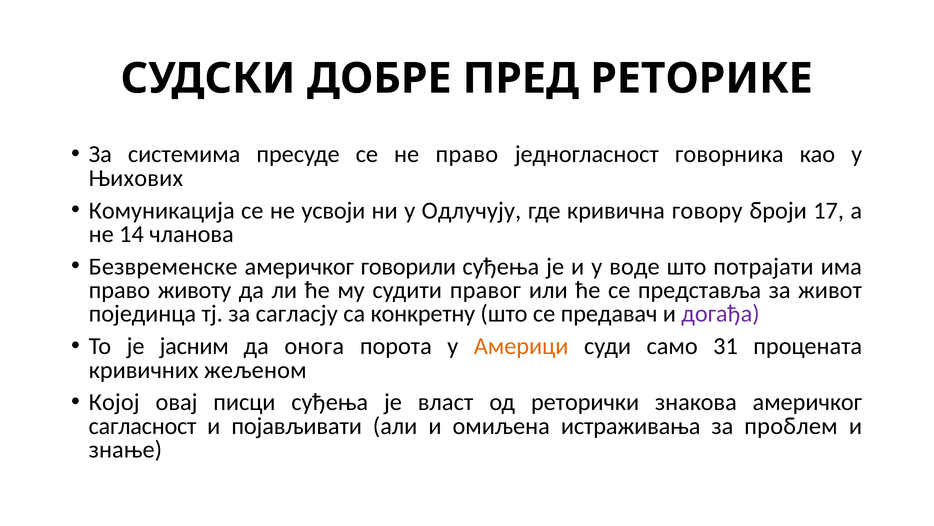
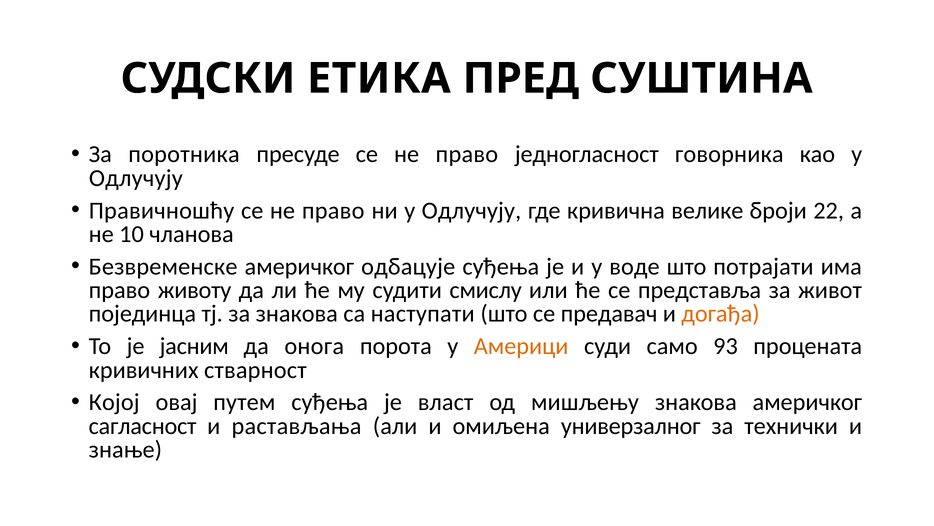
ДОБРЕ: ДОБРЕ -> ЕТИКА (379, 78)
РЕТОРИКЕ: РЕТОРИКЕ -> СУШТИНА (701, 78)
системима: системима -> поротника (184, 154)
Њихових: Њихових -> Одлучују (136, 178)
Комуникација: Комуникација -> Правичношћу (162, 210)
усвоји: усвоји -> право (333, 210)
говору: говору -> велике (707, 210)
17: 17 -> 22 (829, 210)
14: 14 -> 10 (132, 234)
говорили: говорили -> одбацује (408, 266)
правог: правог -> смислу (486, 290)
за сагласју: сагласју -> знакова (297, 314)
конкретну: конкретну -> наступати (423, 314)
догађа colour: purple -> orange (720, 314)
31: 31 -> 93 (726, 346)
жељеном: жељеном -> стварност (255, 370)
писци: писци -> путем (244, 402)
реторички: реторички -> мишљењу (585, 402)
појављивати: појављивати -> растављања (296, 426)
истраживања: истраживања -> универзалног (631, 426)
проблем: проблем -> технички (791, 426)
